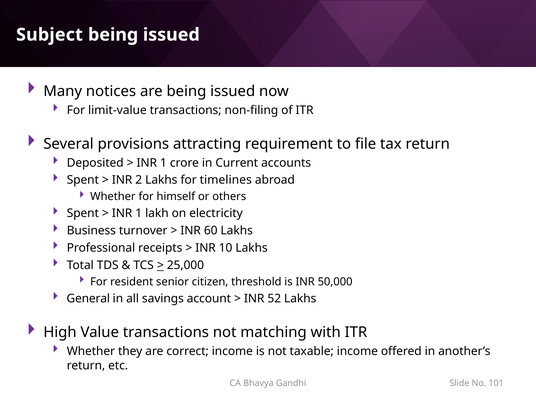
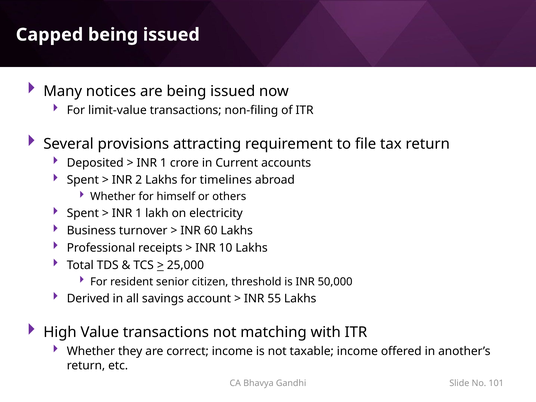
Subject: Subject -> Capped (49, 35)
General: General -> Derived (88, 299)
52: 52 -> 55 (274, 299)
